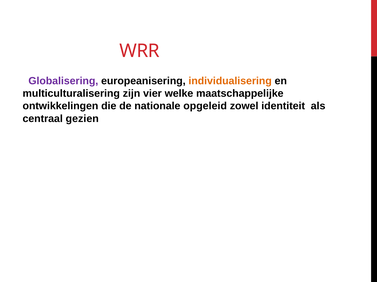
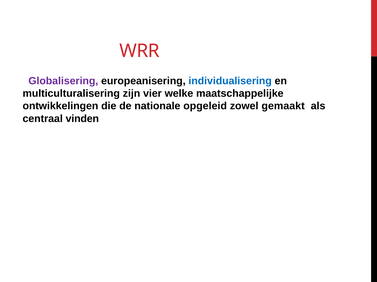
individualisering colour: orange -> blue (230, 81)
identiteit: identiteit -> gemaakt (283, 106)
gezien: gezien -> vinden (82, 119)
